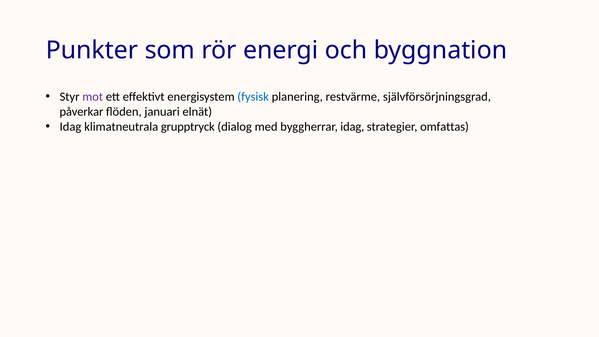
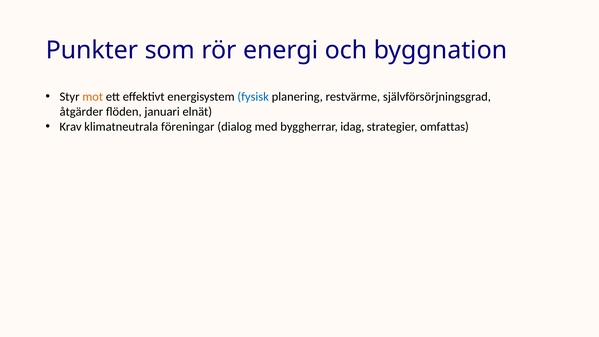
mot colour: purple -> orange (93, 97)
påverkar: påverkar -> åtgärder (81, 112)
Idag: Idag -> Krav (71, 127)
grupptryck: grupptryck -> föreningar (188, 127)
